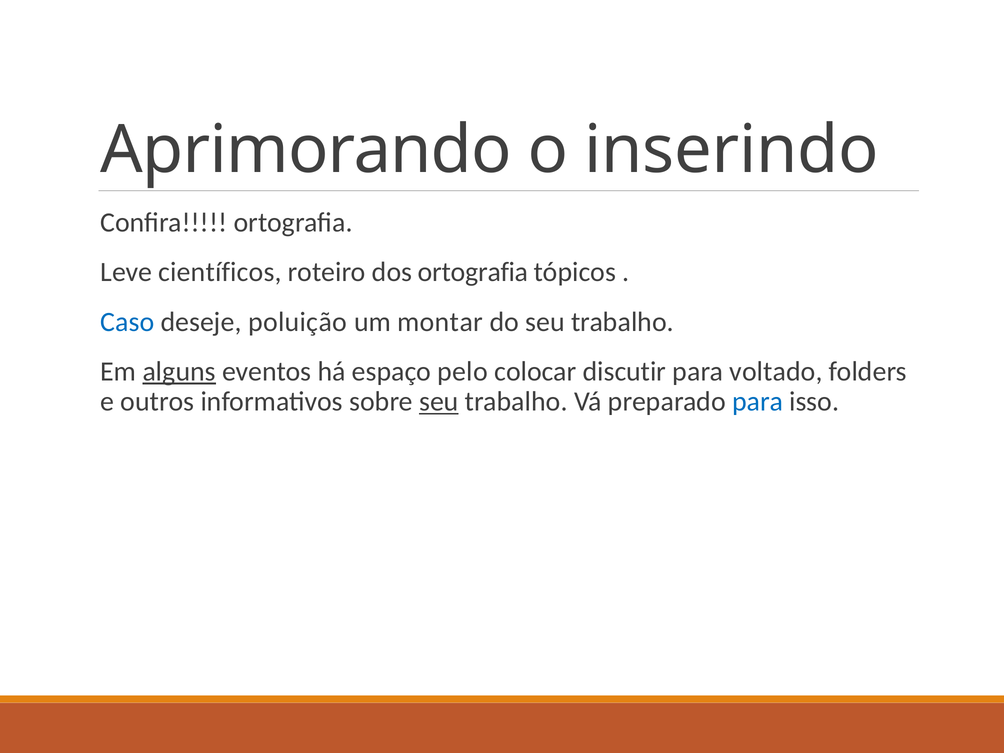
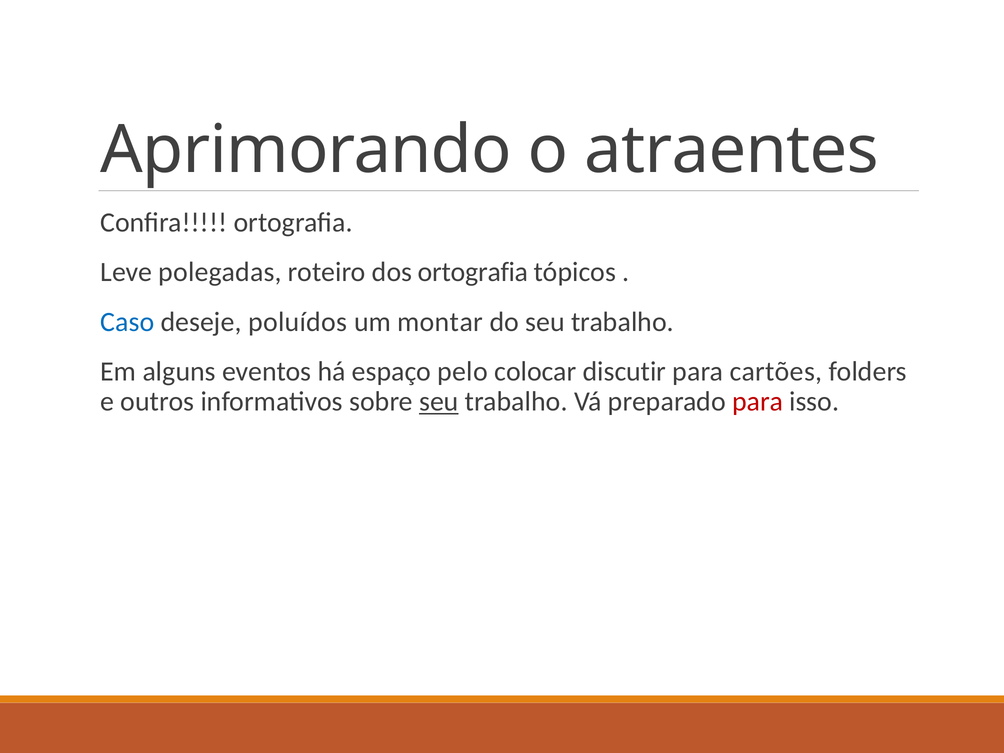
inserindo: inserindo -> atraentes (732, 150)
científicos: científicos -> polegadas (220, 272)
poluição: poluição -> poluídos (298, 322)
alguns underline: present -> none (179, 372)
voltado: voltado -> cartões (776, 372)
para colour: blue -> red (758, 402)
